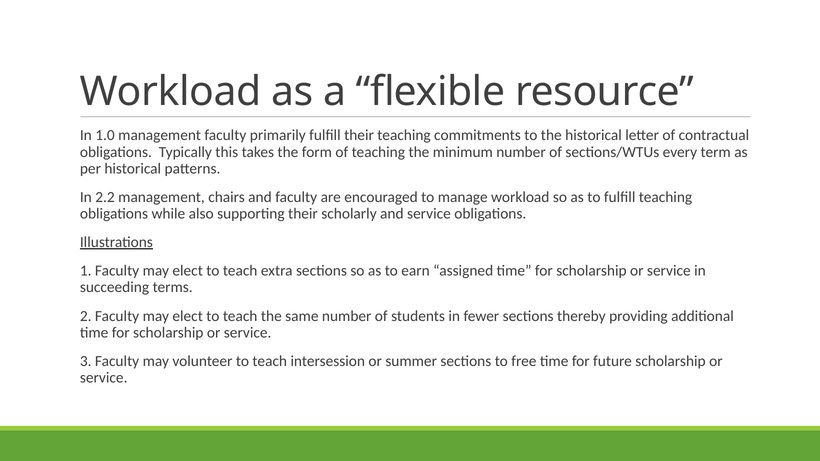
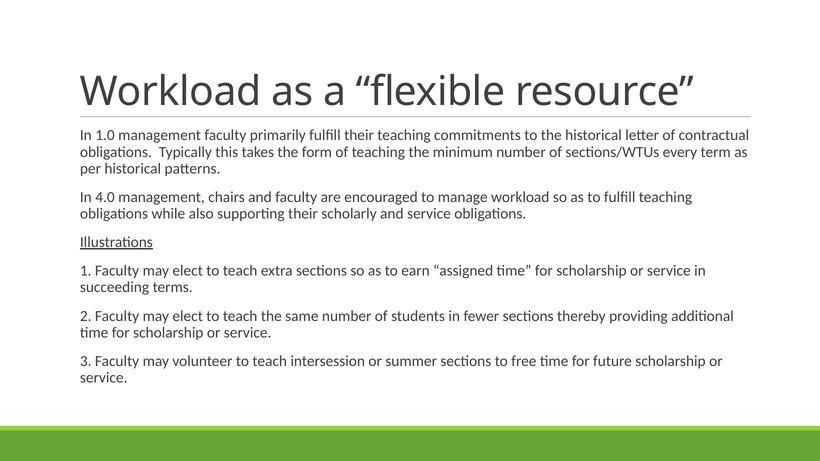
2.2: 2.2 -> 4.0 (105, 197)
